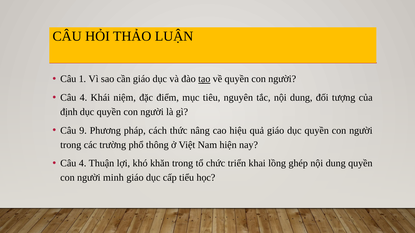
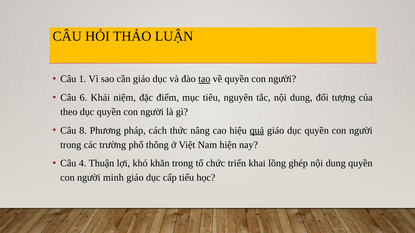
4: 4 -> 6 (83, 98)
định: định -> theo (69, 112)
9: 9 -> 8 (83, 131)
quả underline: none -> present (257, 131)
